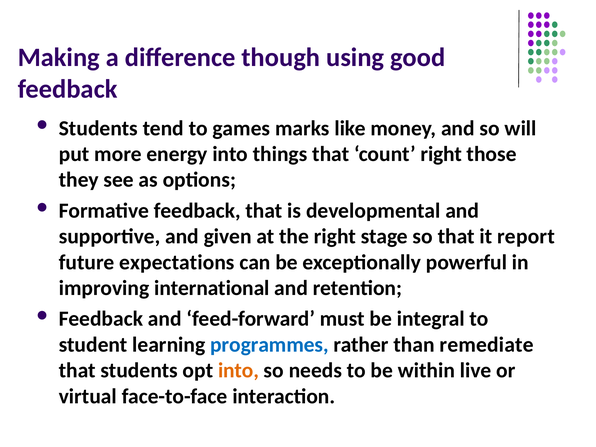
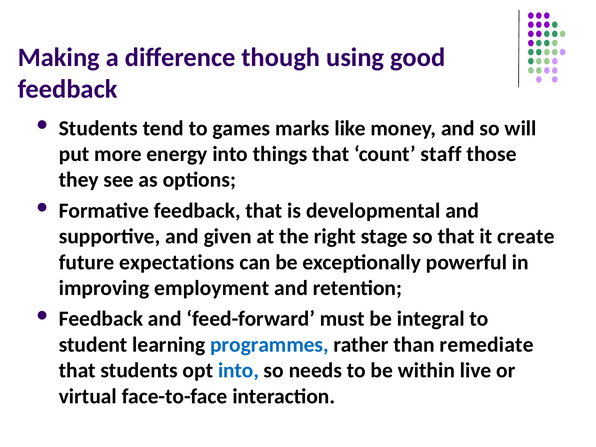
count right: right -> staff (441, 154)
report: report -> create (526, 236)
international: international -> employment (212, 288)
into colour: orange -> blue (238, 370)
